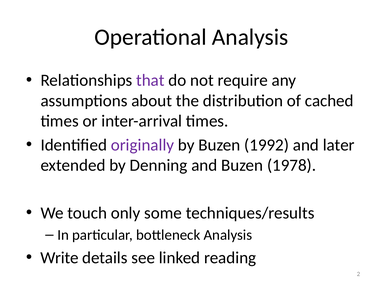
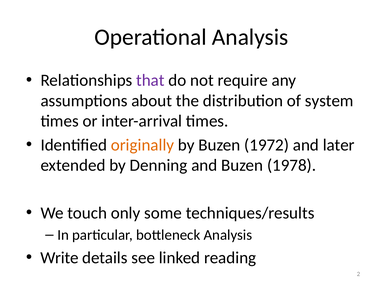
cached: cached -> system (329, 101)
originally colour: purple -> orange (142, 145)
1992: 1992 -> 1972 (267, 145)
